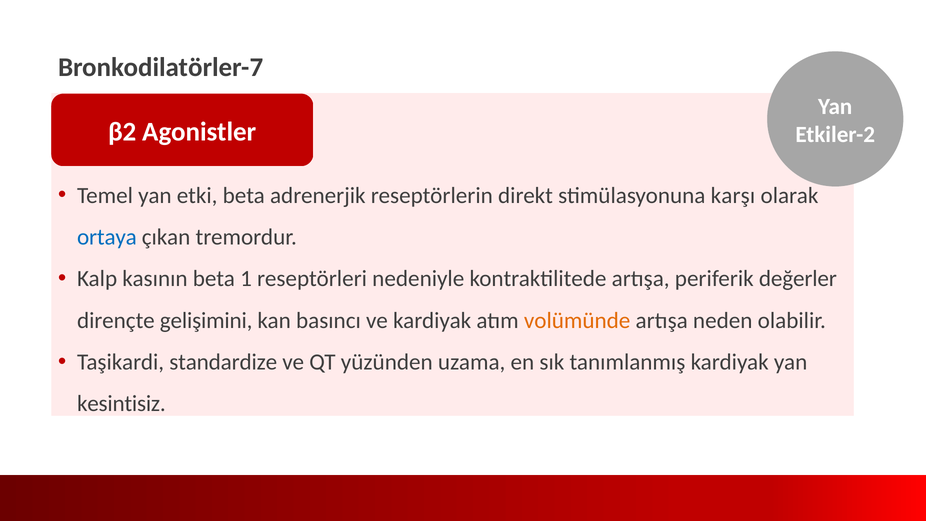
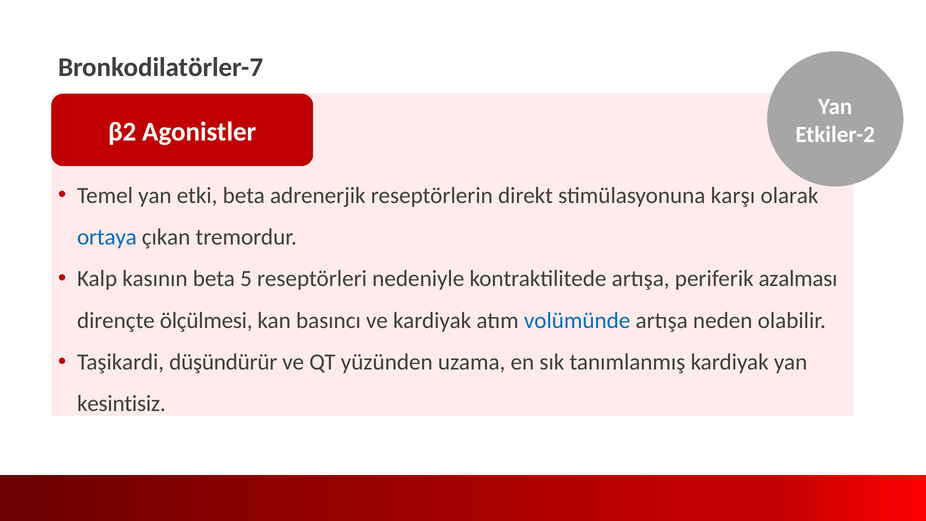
1: 1 -> 5 (246, 279)
değerler: değerler -> azalması (798, 279)
gelişimini: gelişimini -> ölçülmesi (206, 320)
volümünde colour: orange -> blue (577, 320)
standardize: standardize -> düşündürür (223, 362)
